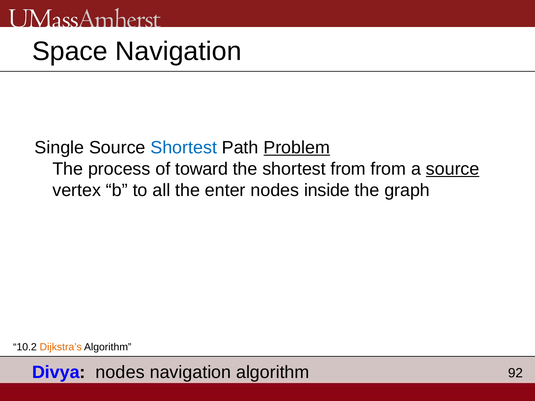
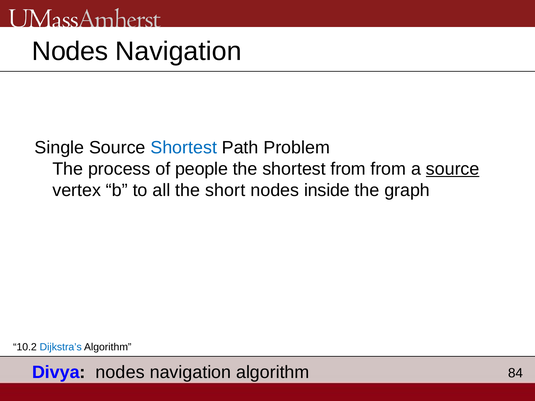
Space: Space -> Nodes (70, 51)
Problem underline: present -> none (297, 148)
toward: toward -> people (202, 169)
enter: enter -> short (225, 190)
Dijkstra’s colour: orange -> blue (61, 347)
92: 92 -> 84 (515, 373)
